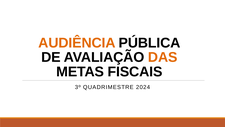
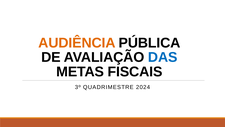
DAS colour: orange -> blue (163, 57)
